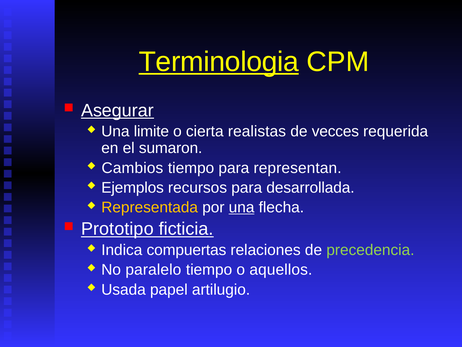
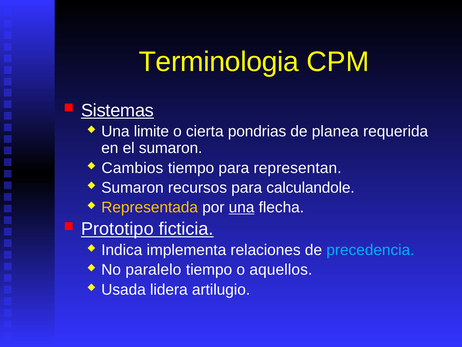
Terminologia underline: present -> none (219, 62)
Asegurar: Asegurar -> Sistemas (117, 110)
realistas: realistas -> pondrias (257, 131)
vecces: vecces -> planea (335, 131)
Ejemplos: Ejemplos -> Sumaron (132, 187)
desarrollada: desarrollada -> calculandole (311, 187)
compuertas: compuertas -> implementa (186, 250)
precedencia colour: light green -> light blue (370, 250)
papel: papel -> lidera (169, 289)
